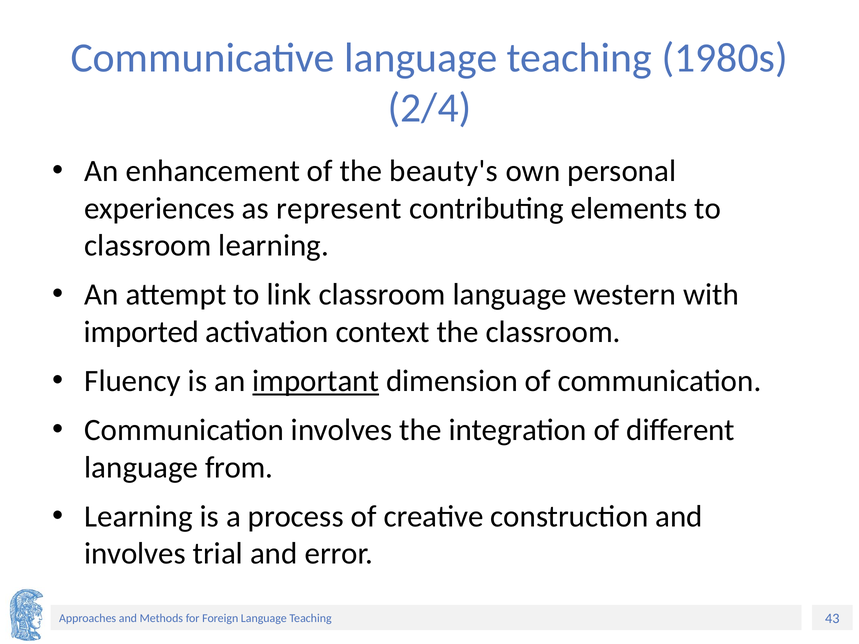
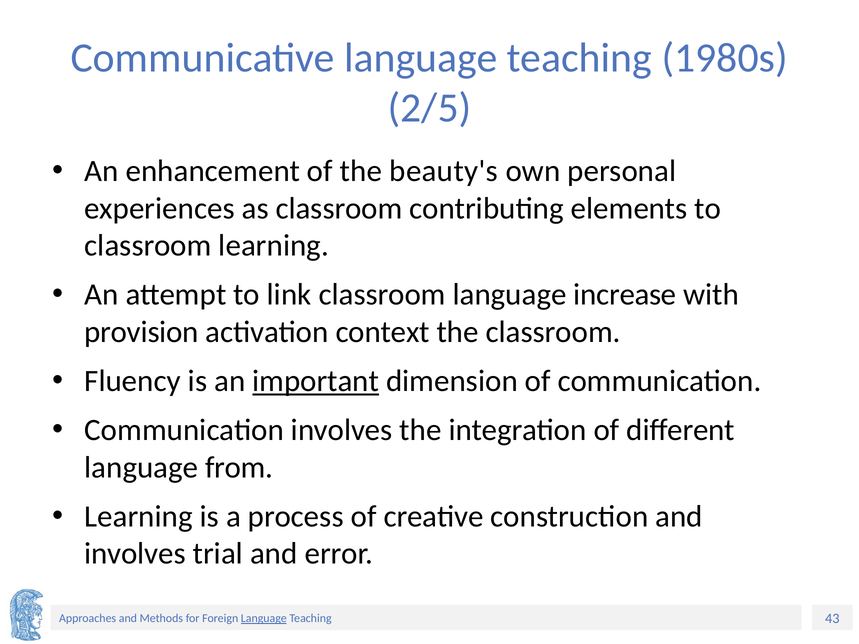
2/4: 2/4 -> 2/5 (429, 108)
as represent: represent -> classroom (339, 209)
western: western -> increase (625, 295)
imported: imported -> provision (141, 332)
Language underline: none -> present (264, 619)
